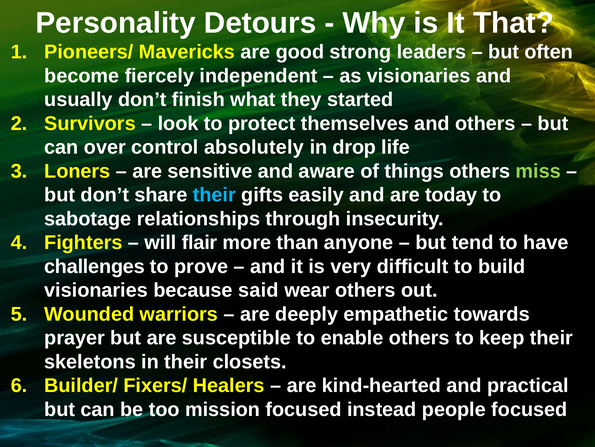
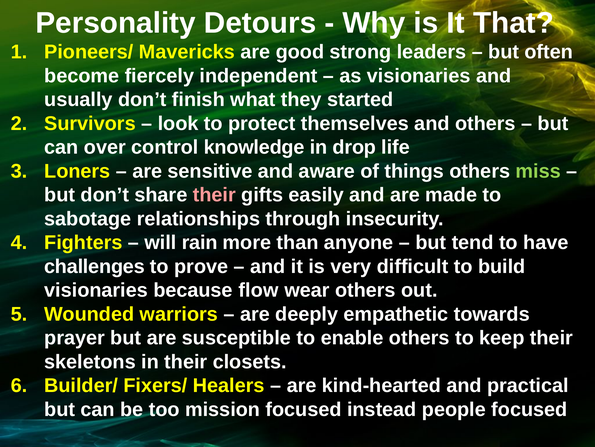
absolutely: absolutely -> knowledge (254, 147)
their colour: light blue -> pink (214, 195)
today: today -> made (451, 195)
flair: flair -> rain (200, 242)
said: said -> flow (258, 290)
